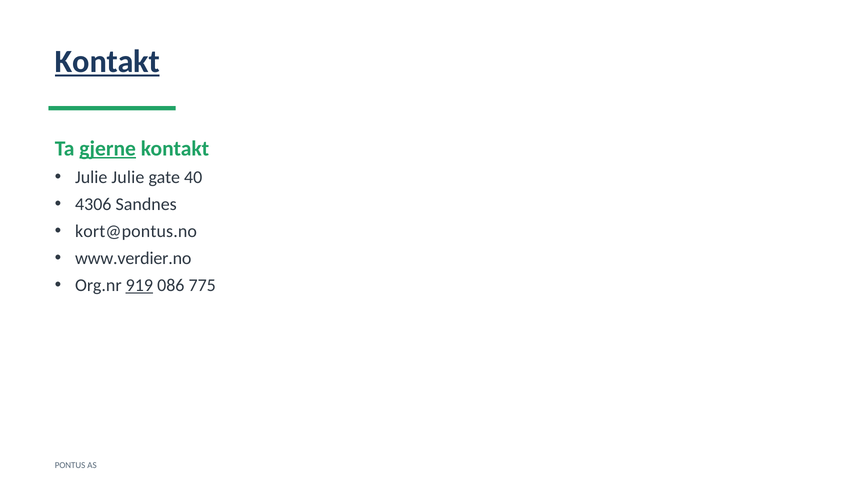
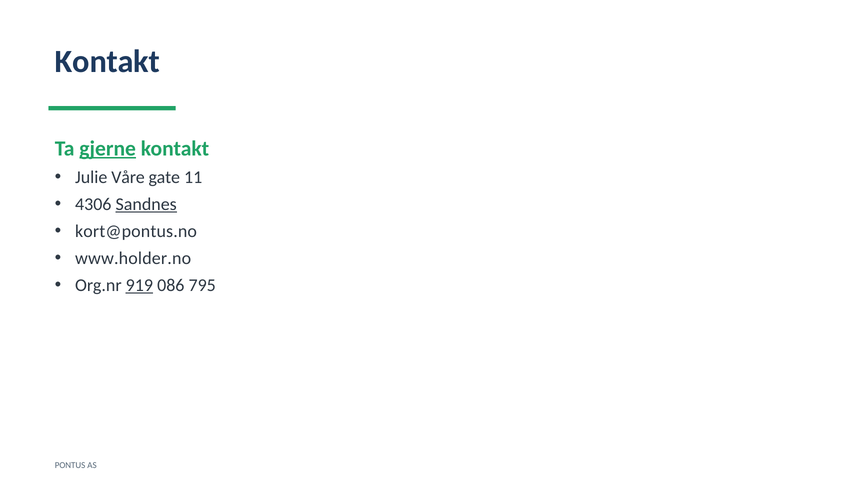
Kontakt underline: present -> none (107, 62)
Julie Julie: Julie -> Våre (128, 177)
40: 40 -> 11 (193, 177)
Sandnes underline: none -> present (146, 204)
www.verdier.no: www.verdier.no -> www.holder.no (133, 258)
775: 775 -> 795 (202, 285)
